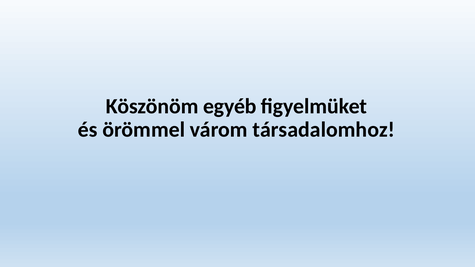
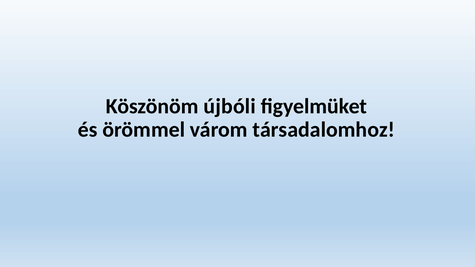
egyéb: egyéb -> újbóli (230, 106)
